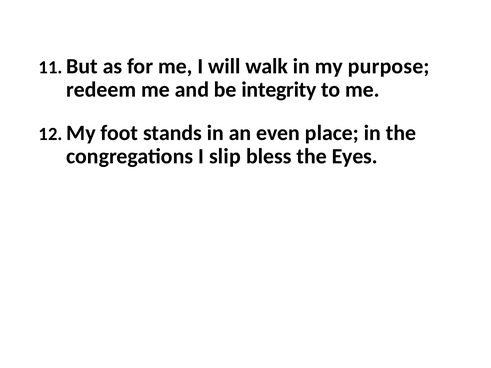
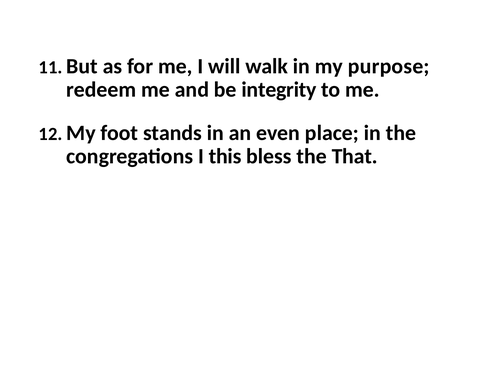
slip: slip -> this (225, 157)
Eyes: Eyes -> That (355, 157)
